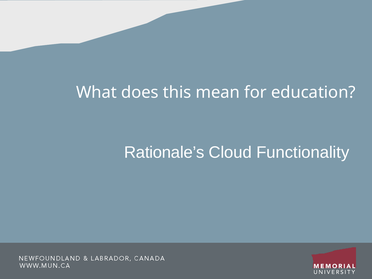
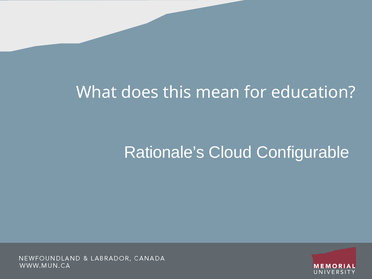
Functionality: Functionality -> Configurable (303, 152)
